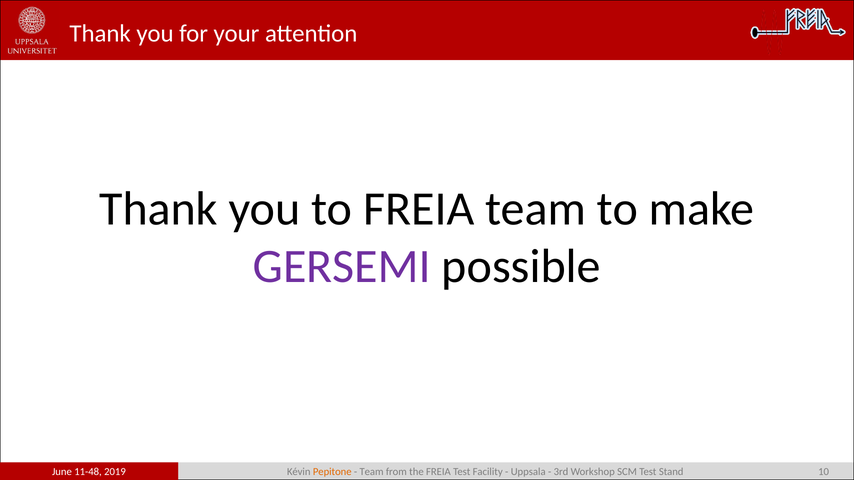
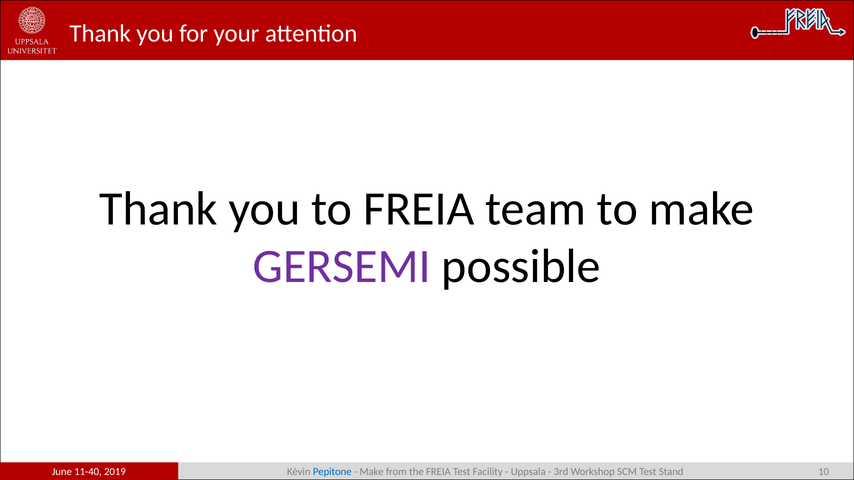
11-48: 11-48 -> 11-40 (88, 472)
Pepitone colour: orange -> blue (332, 472)
Team: Team -> Make (372, 472)
